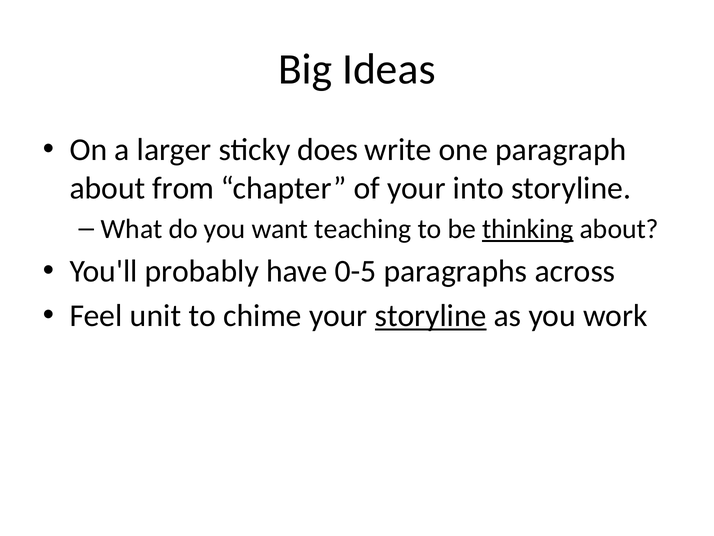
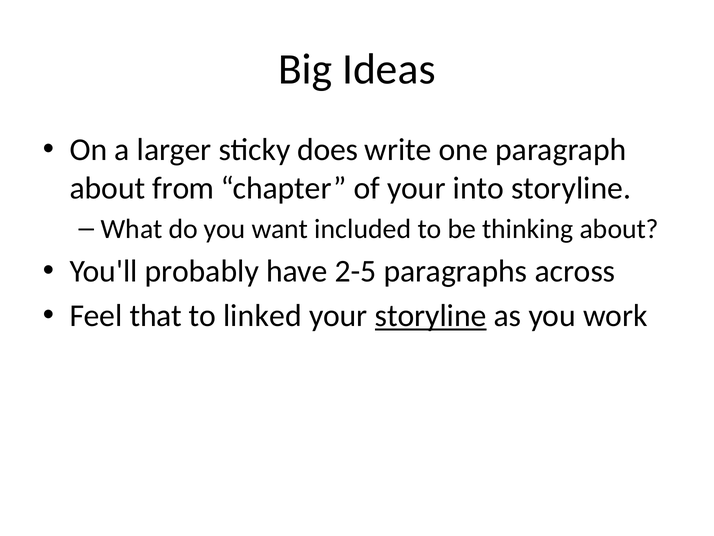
teaching: teaching -> included (363, 229)
thinking underline: present -> none (528, 229)
0-5: 0-5 -> 2-5 (355, 271)
unit: unit -> that (156, 316)
chime: chime -> linked (262, 316)
